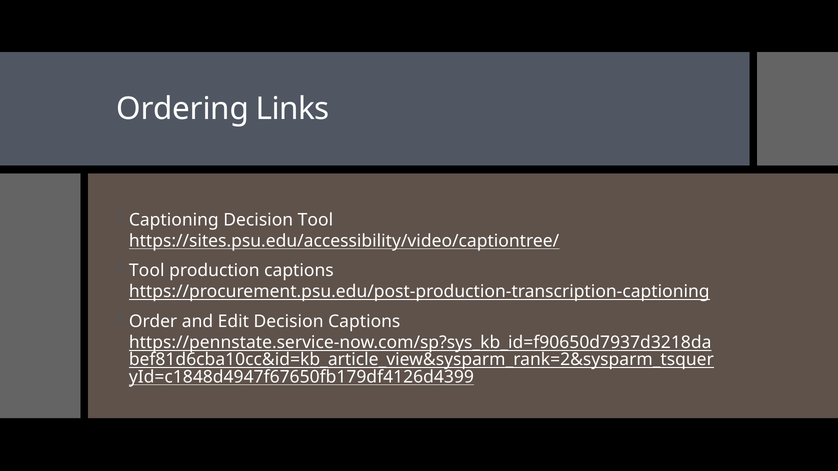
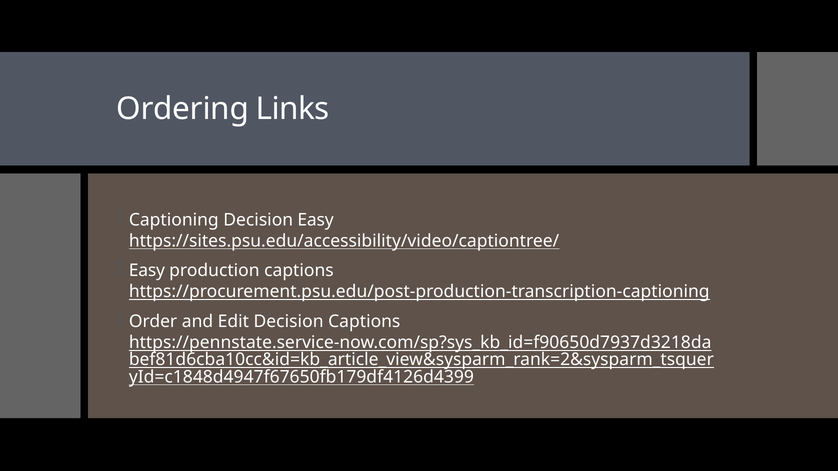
Decision Tool: Tool -> Easy (316, 220)
Tool: Tool -> Easy (147, 271)
